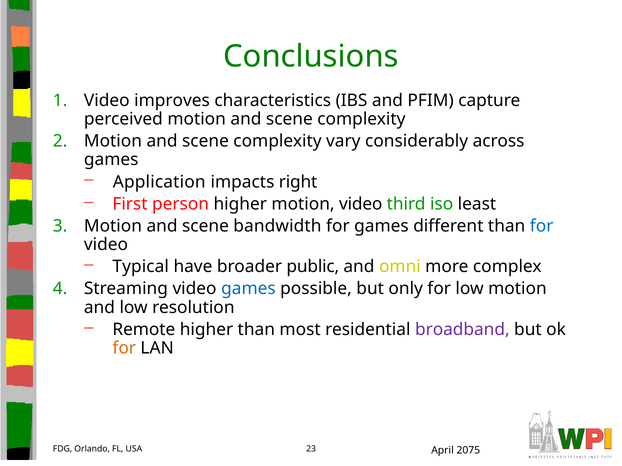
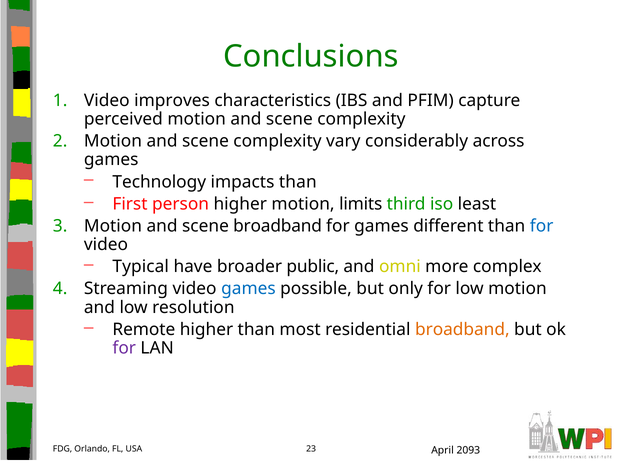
Application: Application -> Technology (159, 182)
impacts right: right -> than (298, 182)
motion video: video -> limits (361, 204)
scene bandwidth: bandwidth -> broadband (278, 226)
broadband colour: purple -> orange (462, 330)
for colour: orange -> purple (124, 349)
2075: 2075 -> 2093 (468, 451)
